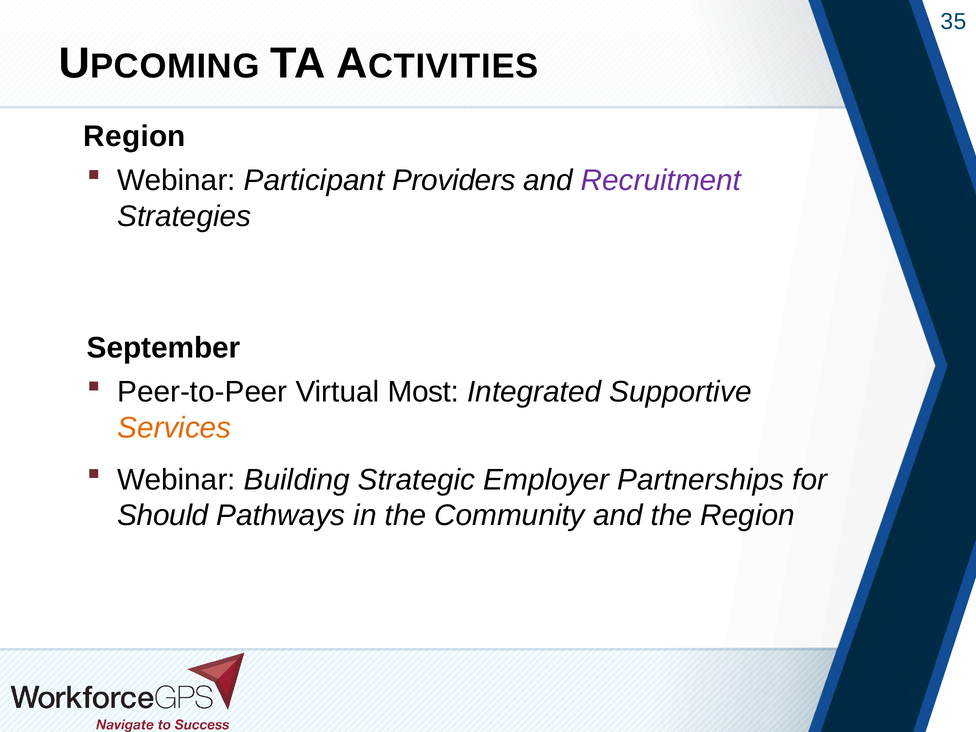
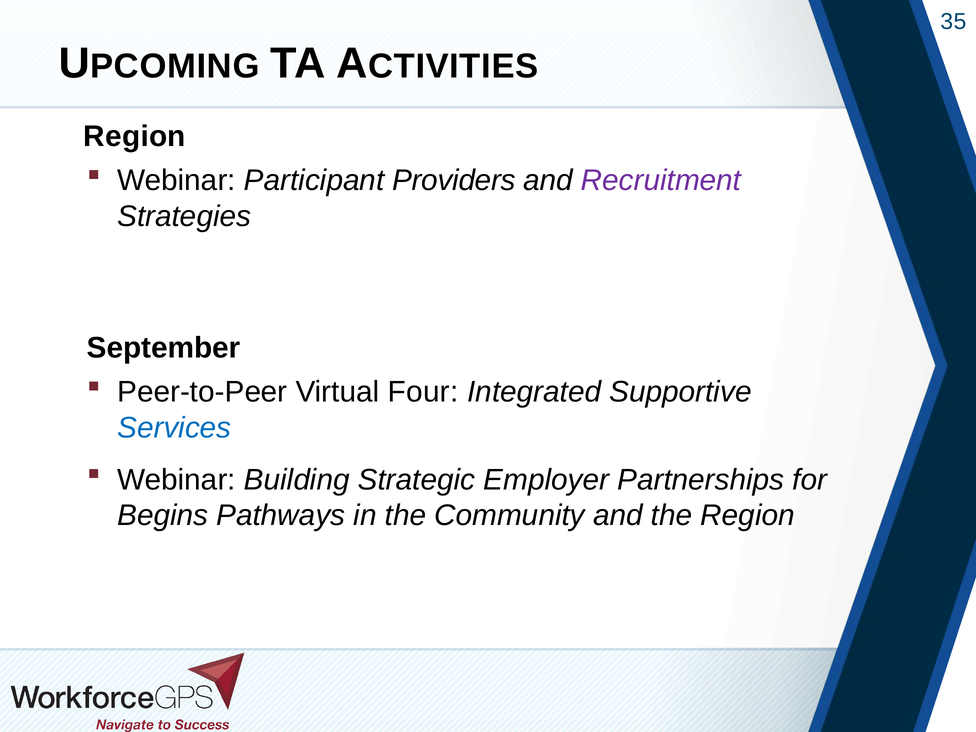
Most: Most -> Four (423, 392)
Services colour: orange -> blue (174, 428)
Should: Should -> Begins (163, 516)
